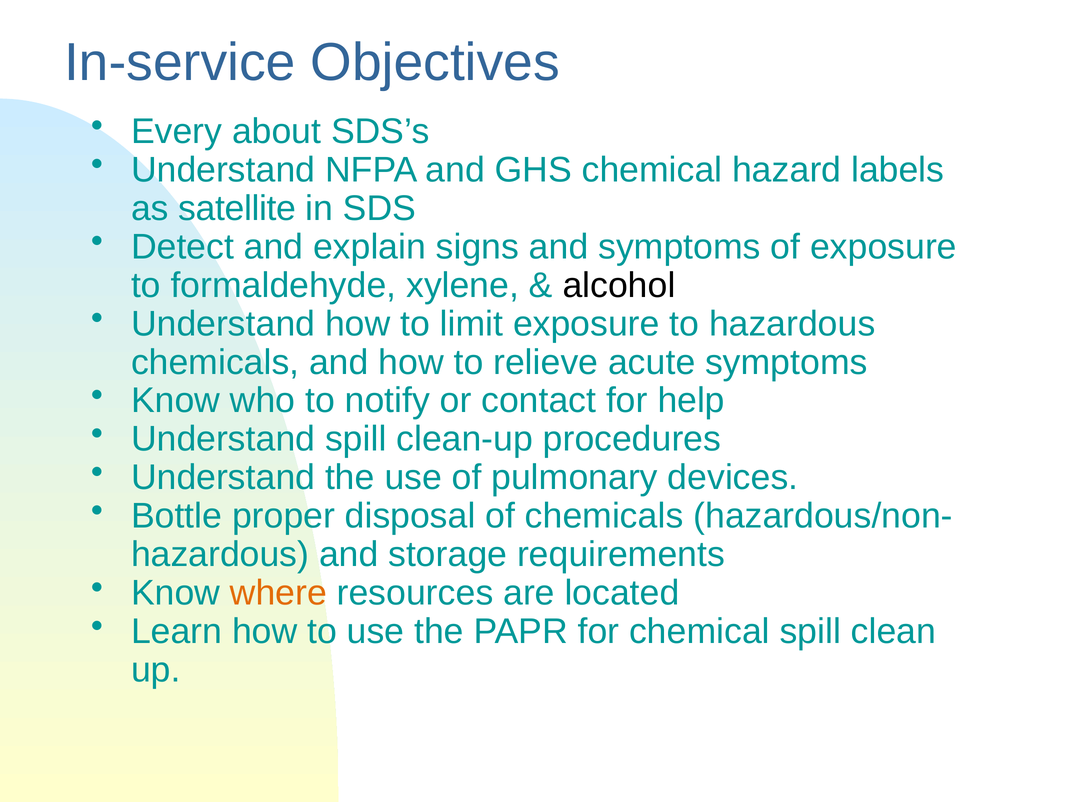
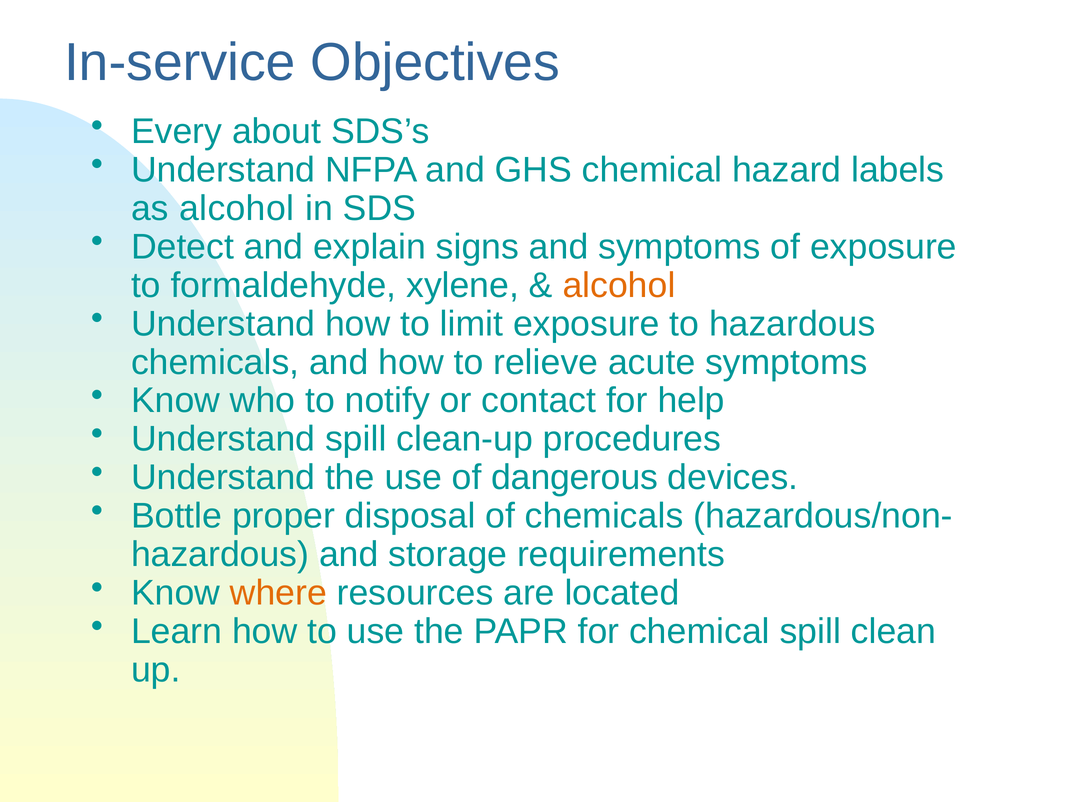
as satellite: satellite -> alcohol (237, 208)
alcohol colour: black -> orange (619, 285)
pulmonary: pulmonary -> dangerous (575, 478)
